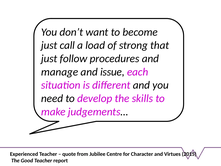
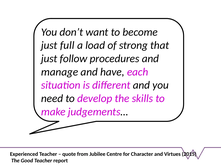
call: call -> full (67, 45)
issue: issue -> have (112, 72)
